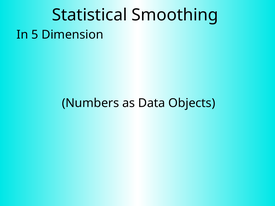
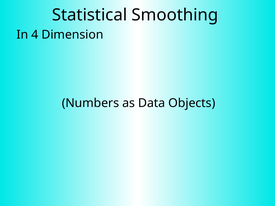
5: 5 -> 4 (35, 35)
